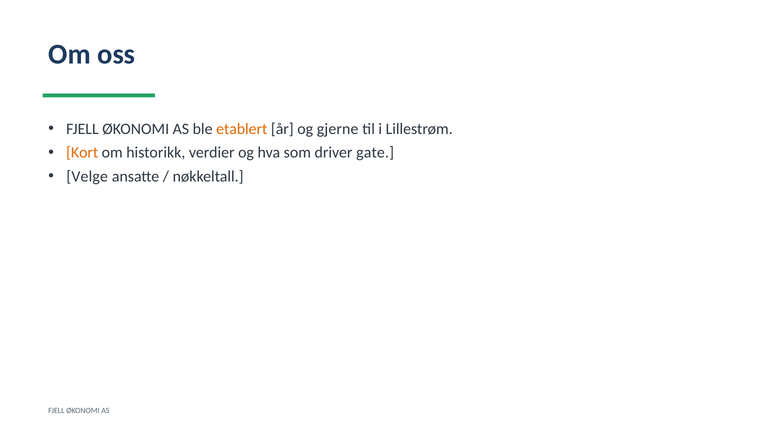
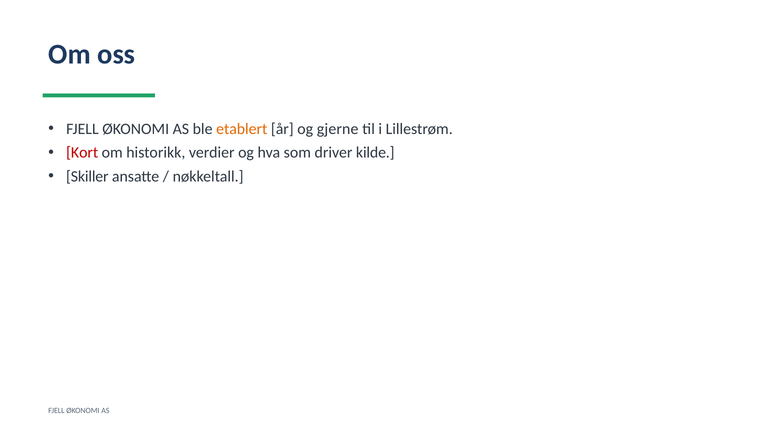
Kort colour: orange -> red (82, 152)
gate: gate -> kilde (375, 152)
Velge: Velge -> Skiller (87, 176)
